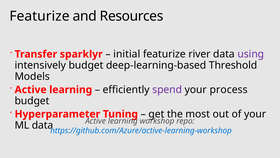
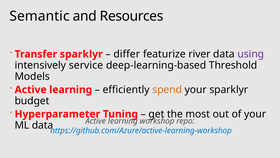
Featurize: Featurize -> Semantic (40, 16)
initial: initial -> differ (127, 54)
intensively budget: budget -> service (86, 65)
spend colour: purple -> orange (167, 89)
your process: process -> sparklyr (229, 89)
